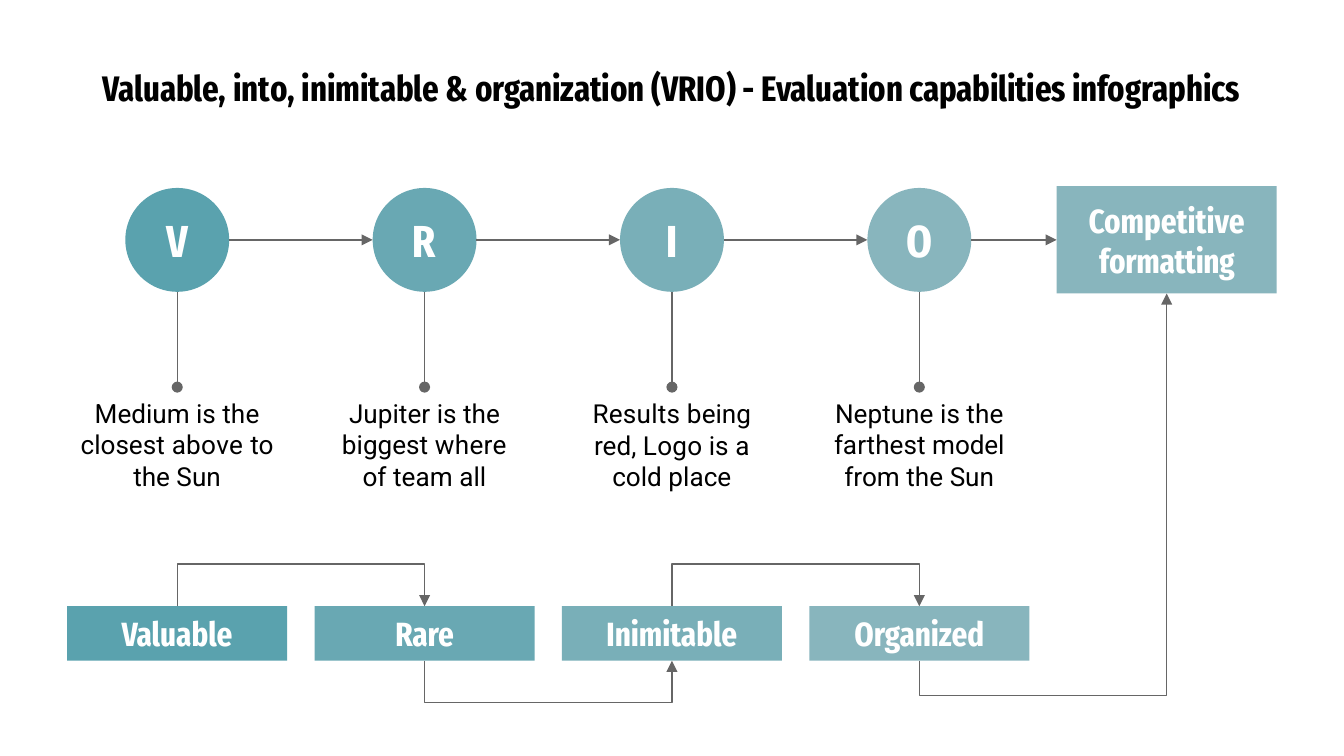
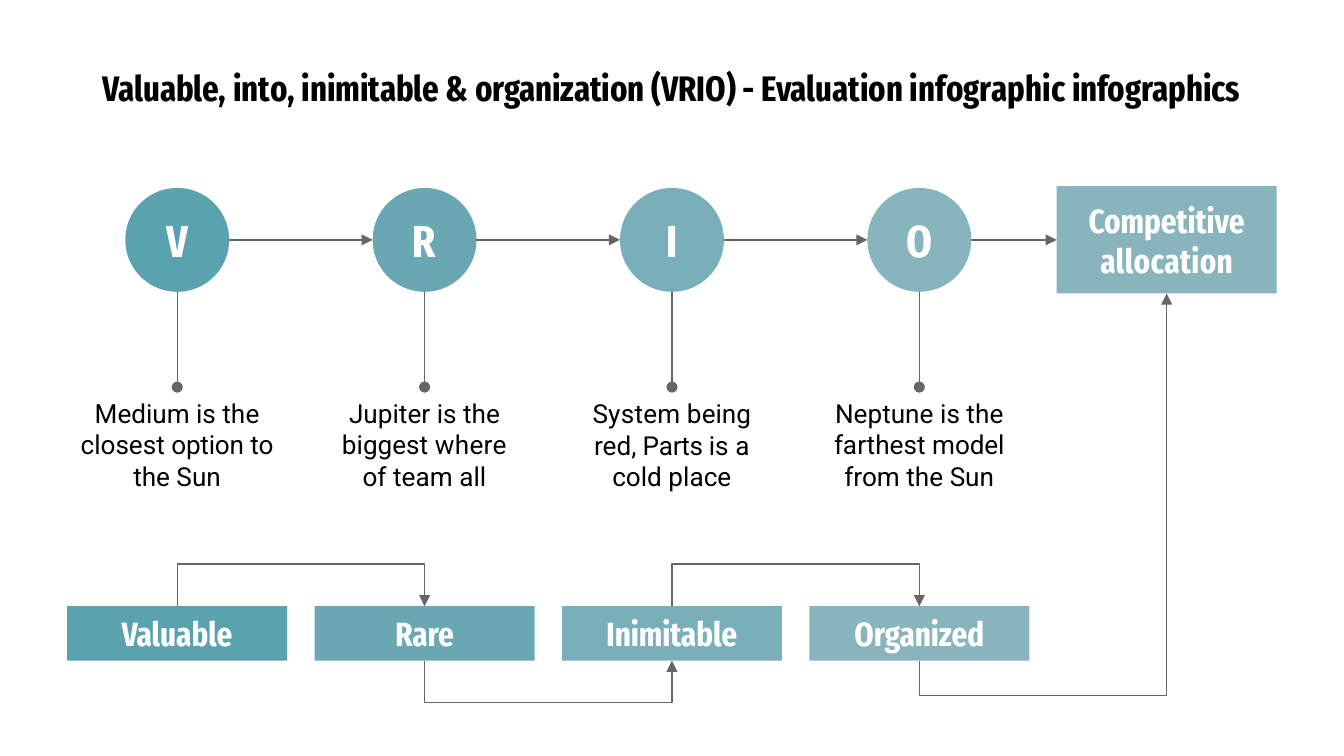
capabilities: capabilities -> infographic (988, 90)
formatting: formatting -> allocation (1167, 262)
Results: Results -> System (636, 415)
above: above -> option (208, 446)
Logo: Logo -> Parts (673, 446)
